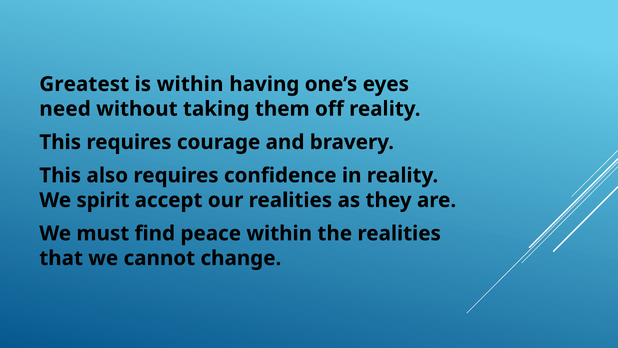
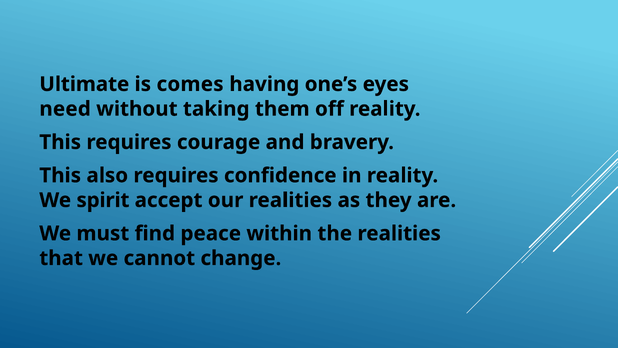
Greatest: Greatest -> Ultimate (84, 84)
is within: within -> comes (190, 84)
